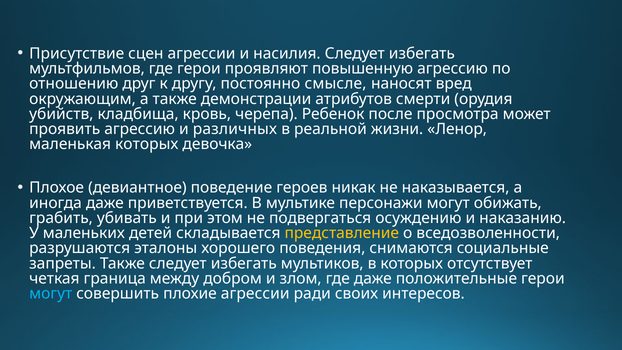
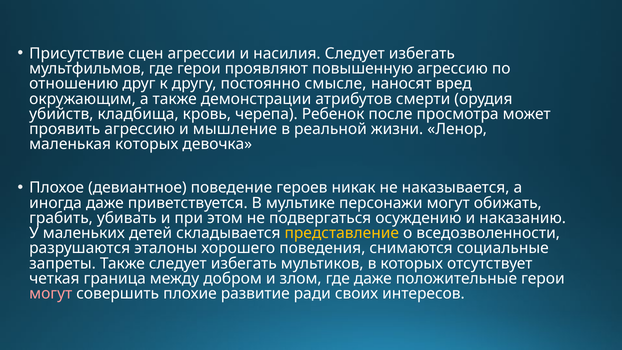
различных: различных -> мышление (235, 129)
могут colour: light blue -> pink (51, 294)
плохие агрессии: агрессии -> развитие (255, 294)
